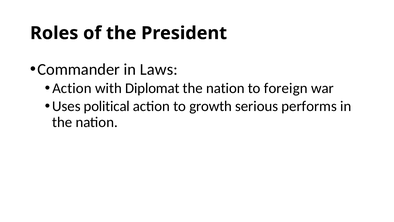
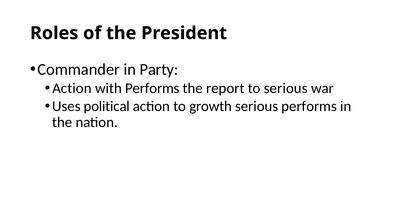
Laws: Laws -> Party (159, 69)
with Diplomat: Diplomat -> Performs (152, 88)
nation: nation -> report (225, 88)
to foreign: foreign -> serious (286, 88)
